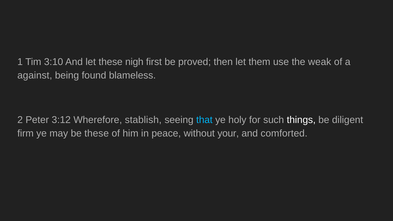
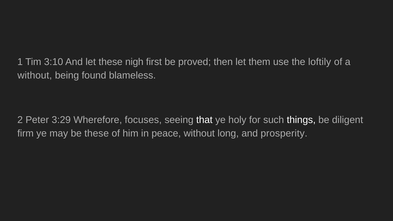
weak: weak -> loftily (320, 62)
against: against -> without (35, 75)
3:12: 3:12 -> 3:29 (61, 120)
stablish: stablish -> focuses (143, 120)
that colour: light blue -> white (204, 120)
your: your -> long (228, 133)
comforted: comforted -> prosperity (284, 133)
